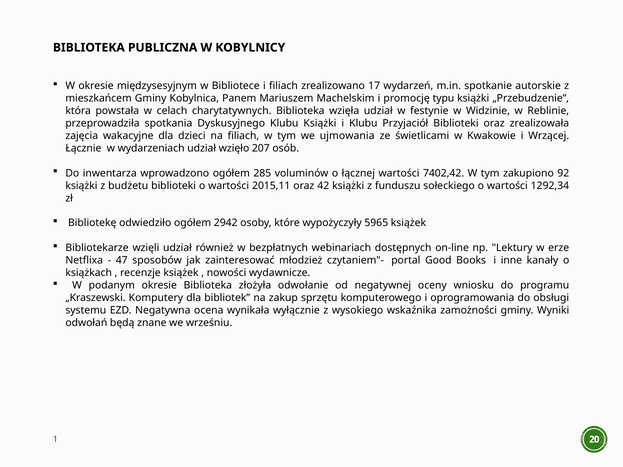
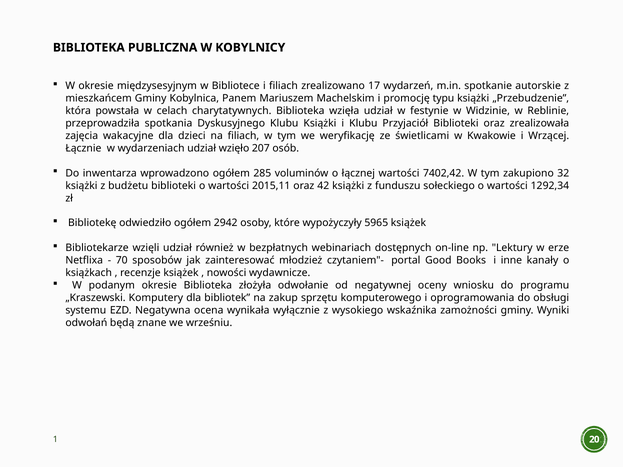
ujmowania: ujmowania -> weryfikację (347, 136)
92: 92 -> 32 (563, 173)
47: 47 -> 70 (122, 261)
